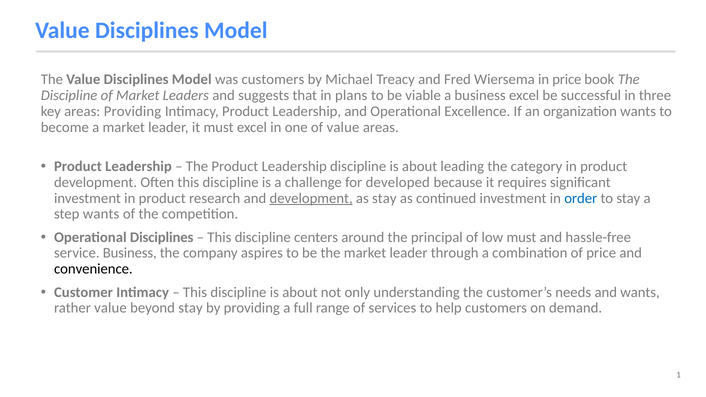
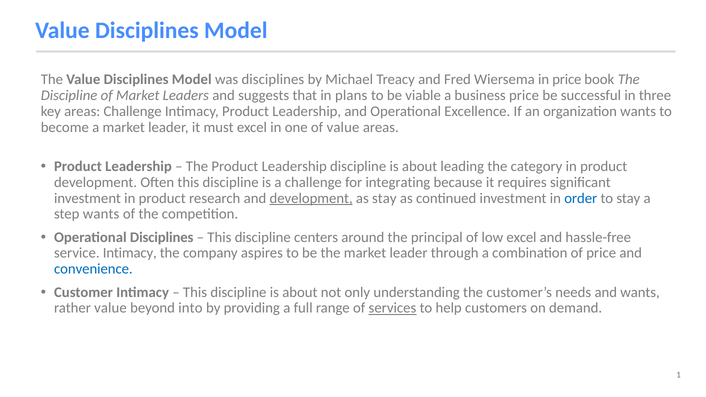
was customers: customers -> disciplines (273, 80)
business excel: excel -> price (524, 96)
areas Providing: Providing -> Challenge (133, 111)
developed: developed -> integrating (398, 182)
low must: must -> excel (521, 237)
service Business: Business -> Intimacy (130, 253)
convenience colour: black -> blue (93, 269)
beyond stay: stay -> into (190, 308)
services underline: none -> present (392, 308)
